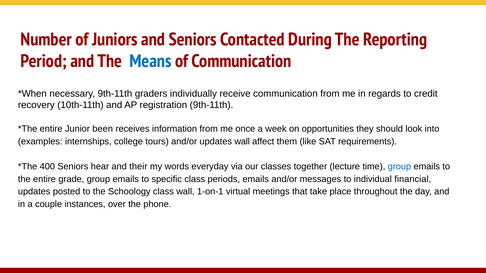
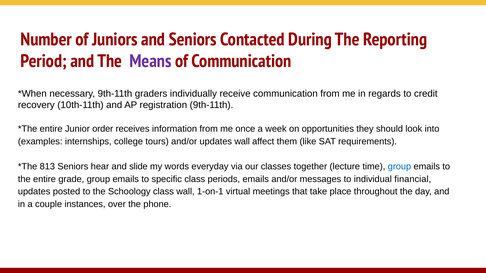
Means colour: blue -> purple (150, 61)
been: been -> order (103, 129)
400: 400 -> 813 (47, 167)
their: their -> slide (138, 167)
